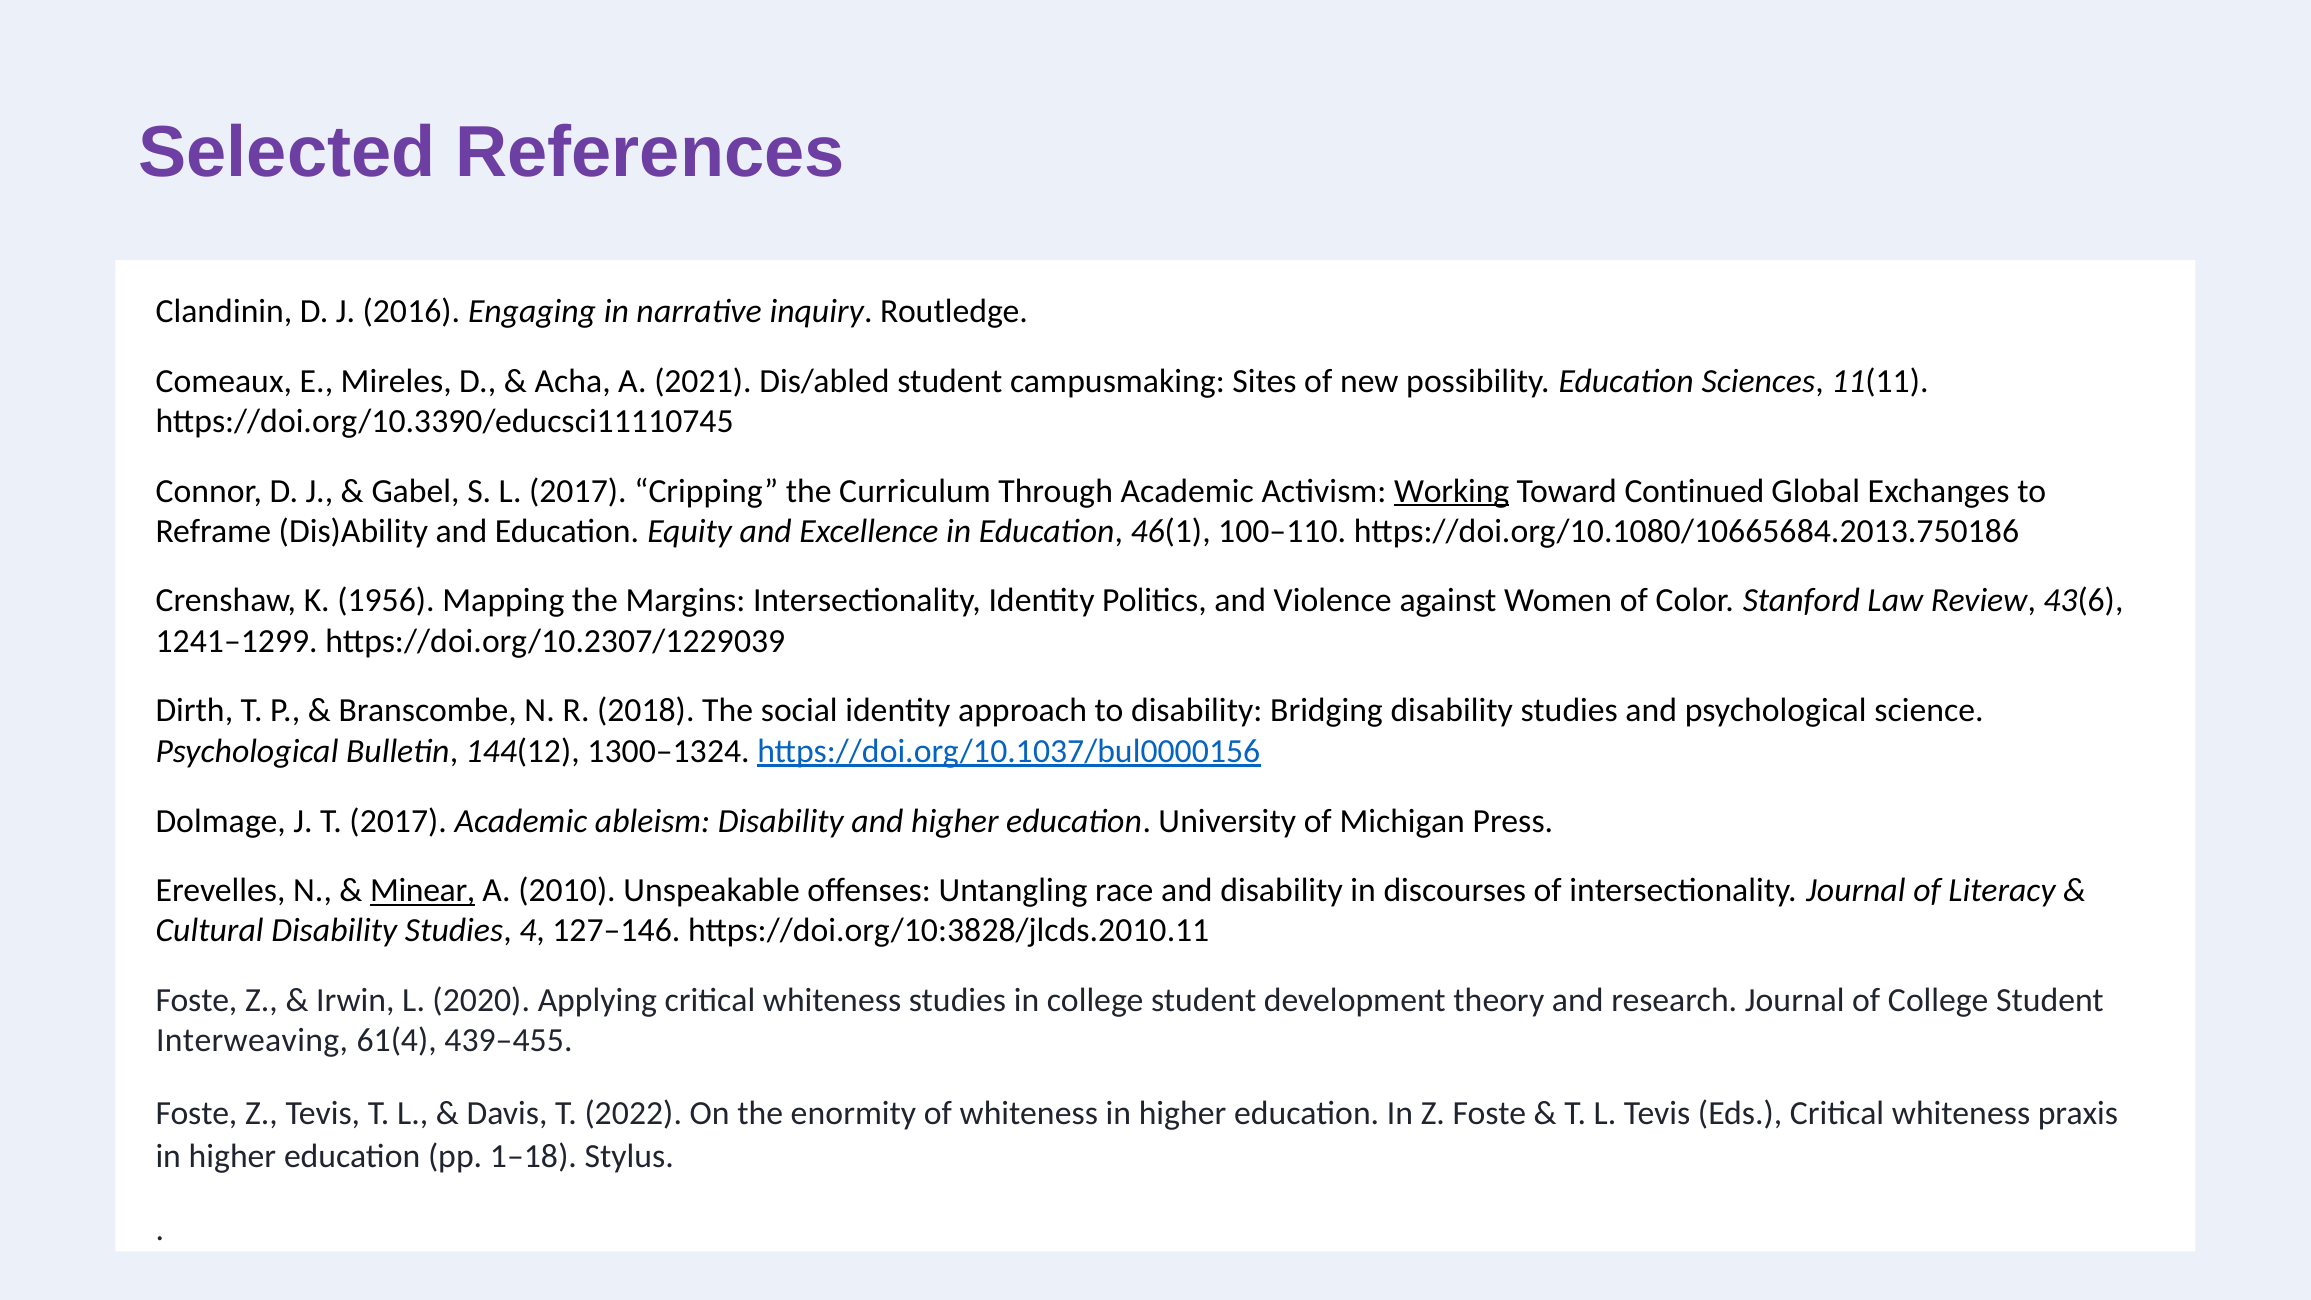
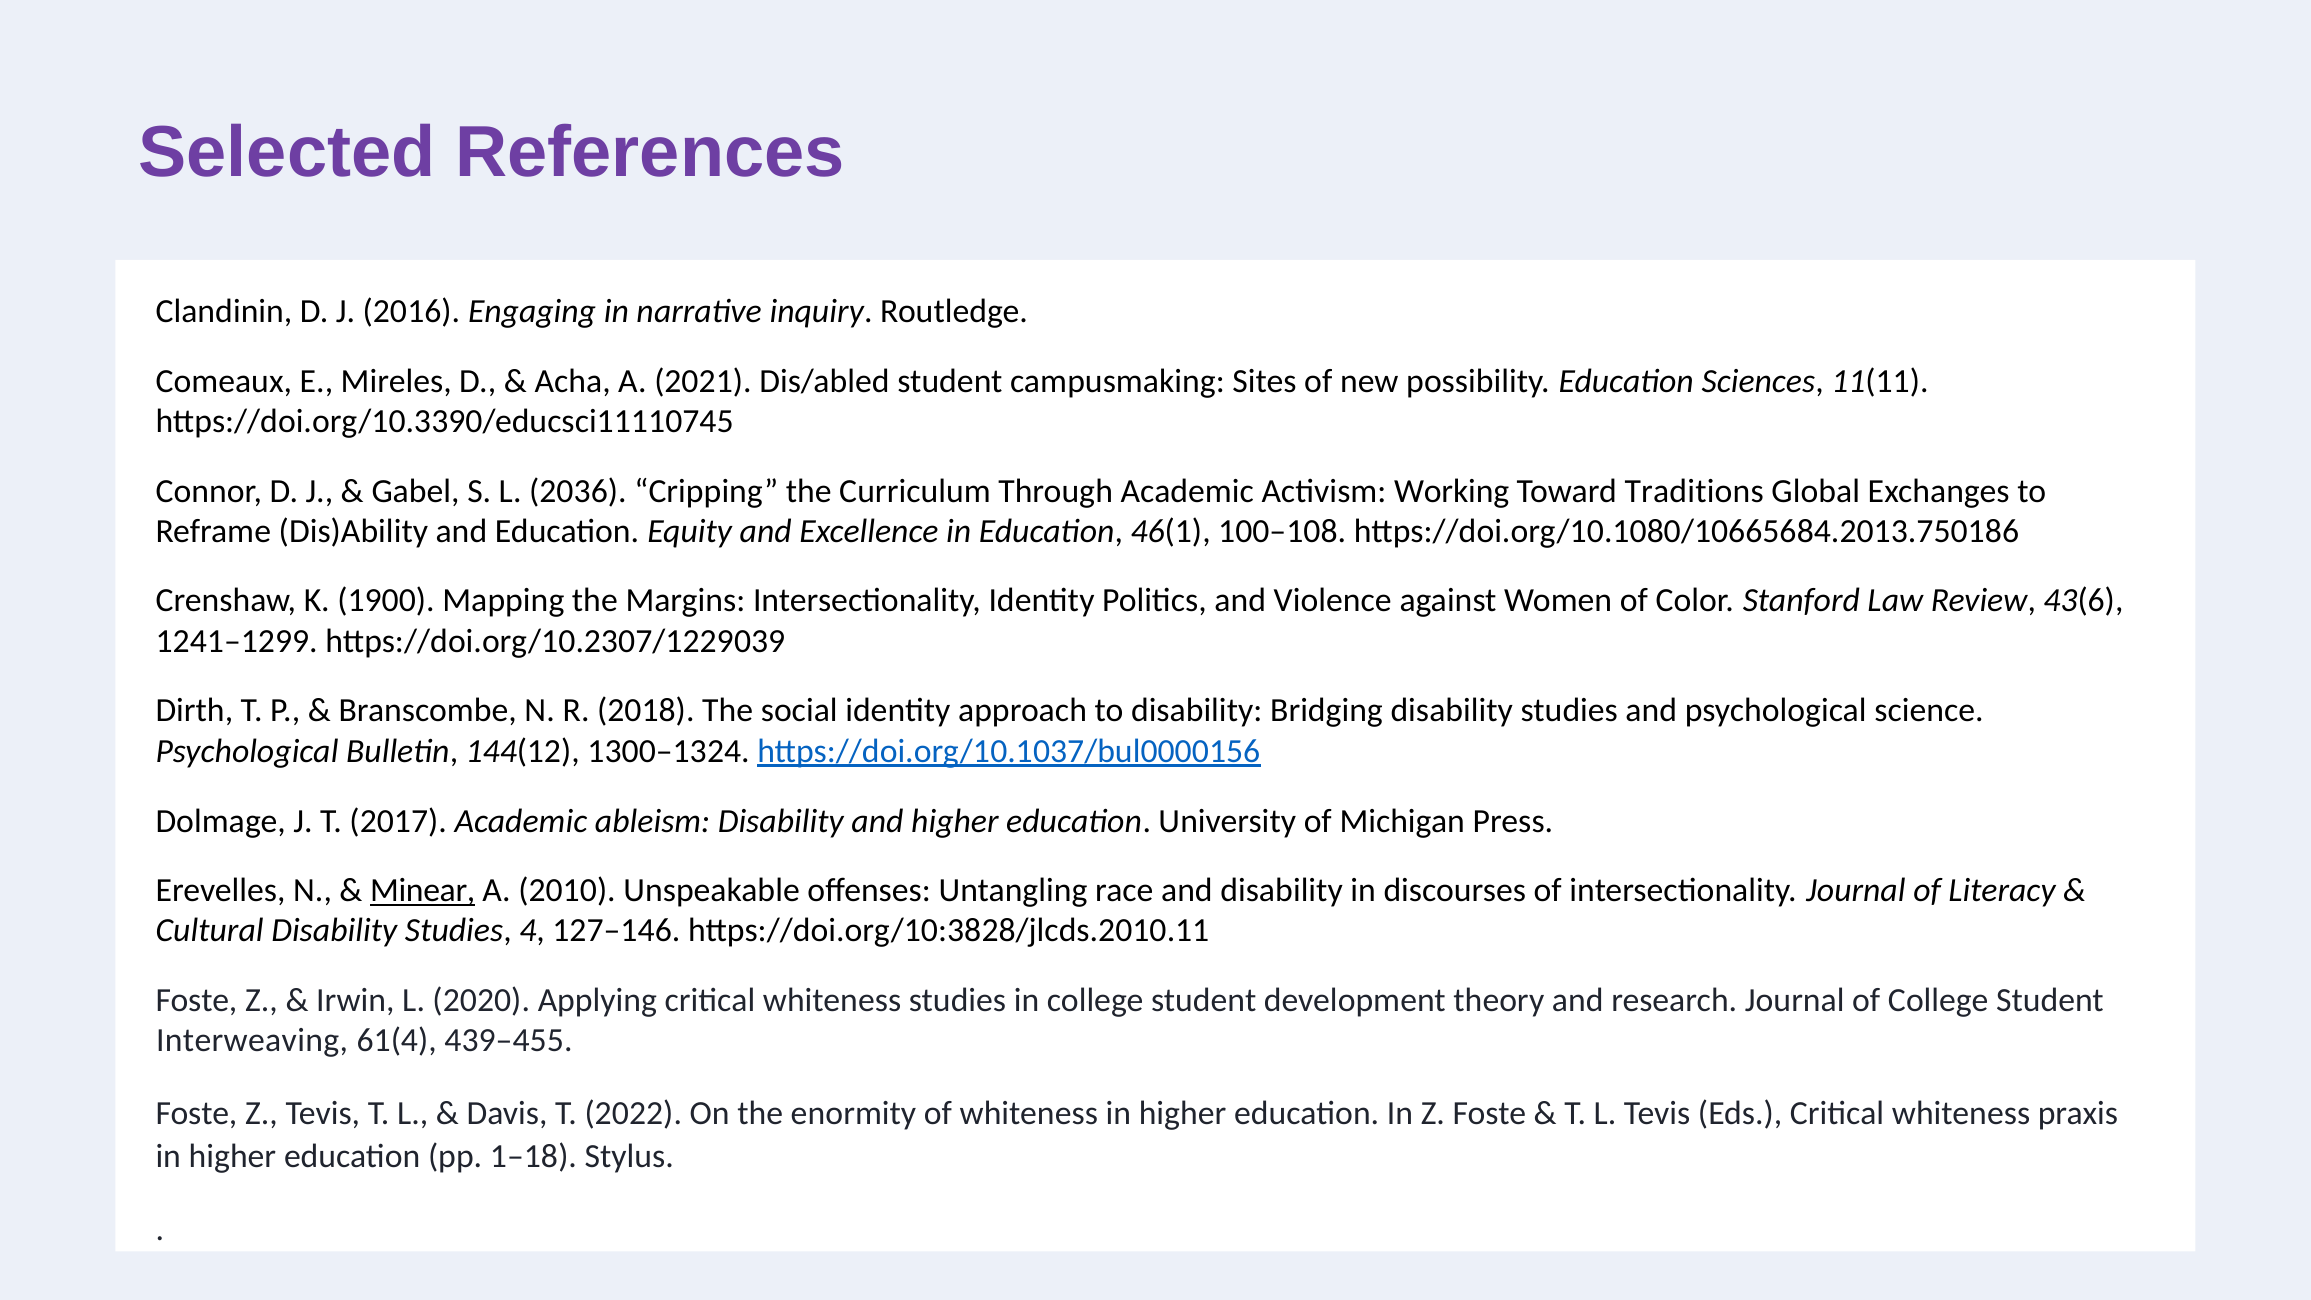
L 2017: 2017 -> 2036 (578, 491)
Working underline: present -> none (1452, 491)
Continued: Continued -> Traditions (1694, 491)
100–110: 100–110 -> 100–108 (1282, 531)
1956: 1956 -> 1900 (386, 601)
